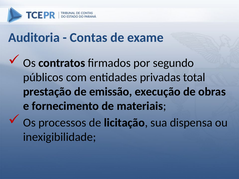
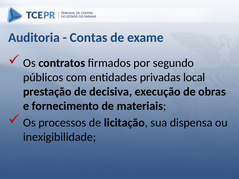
total: total -> local (194, 77)
emissão: emissão -> decisiva (111, 92)
